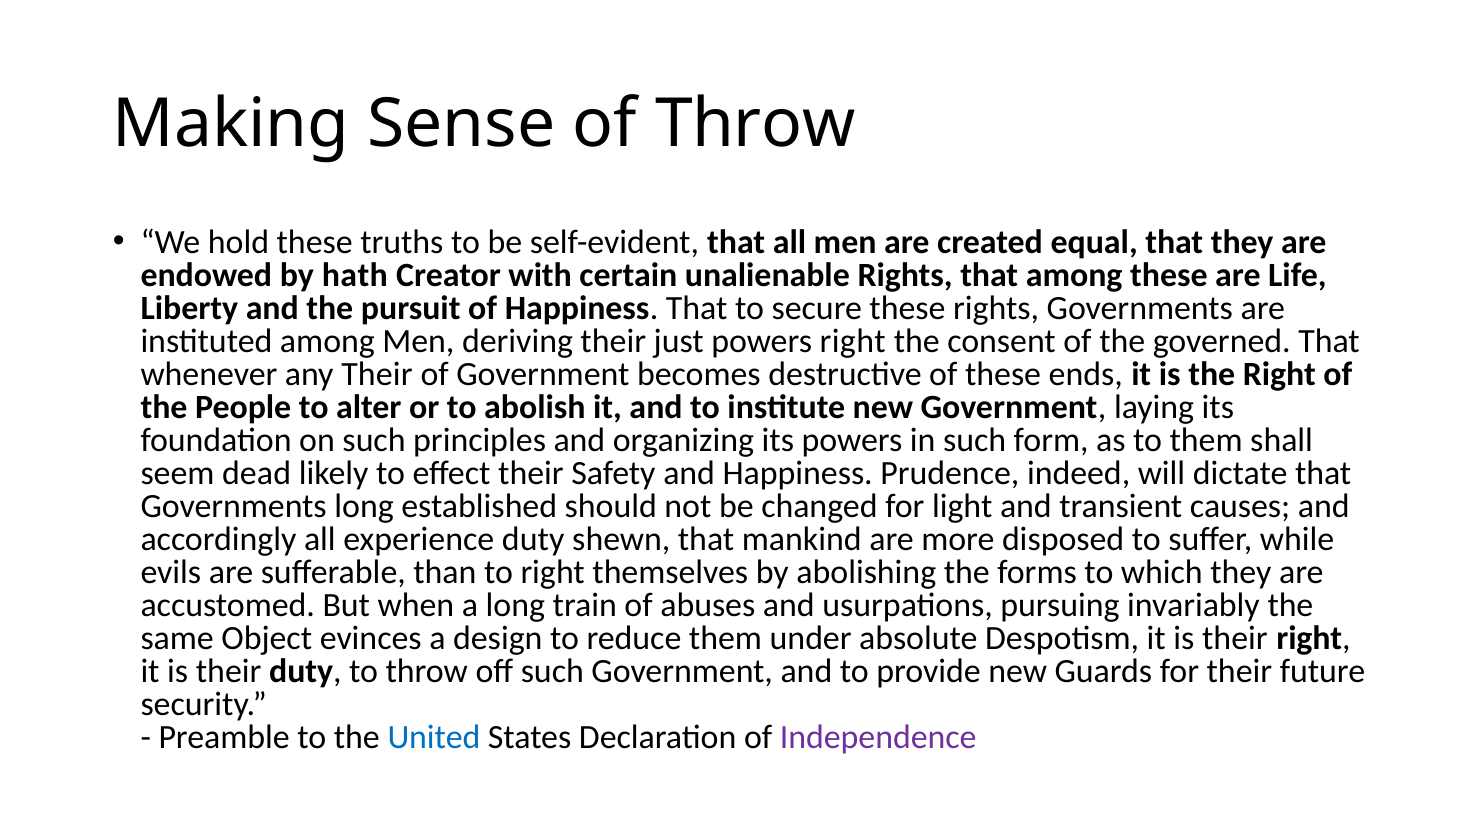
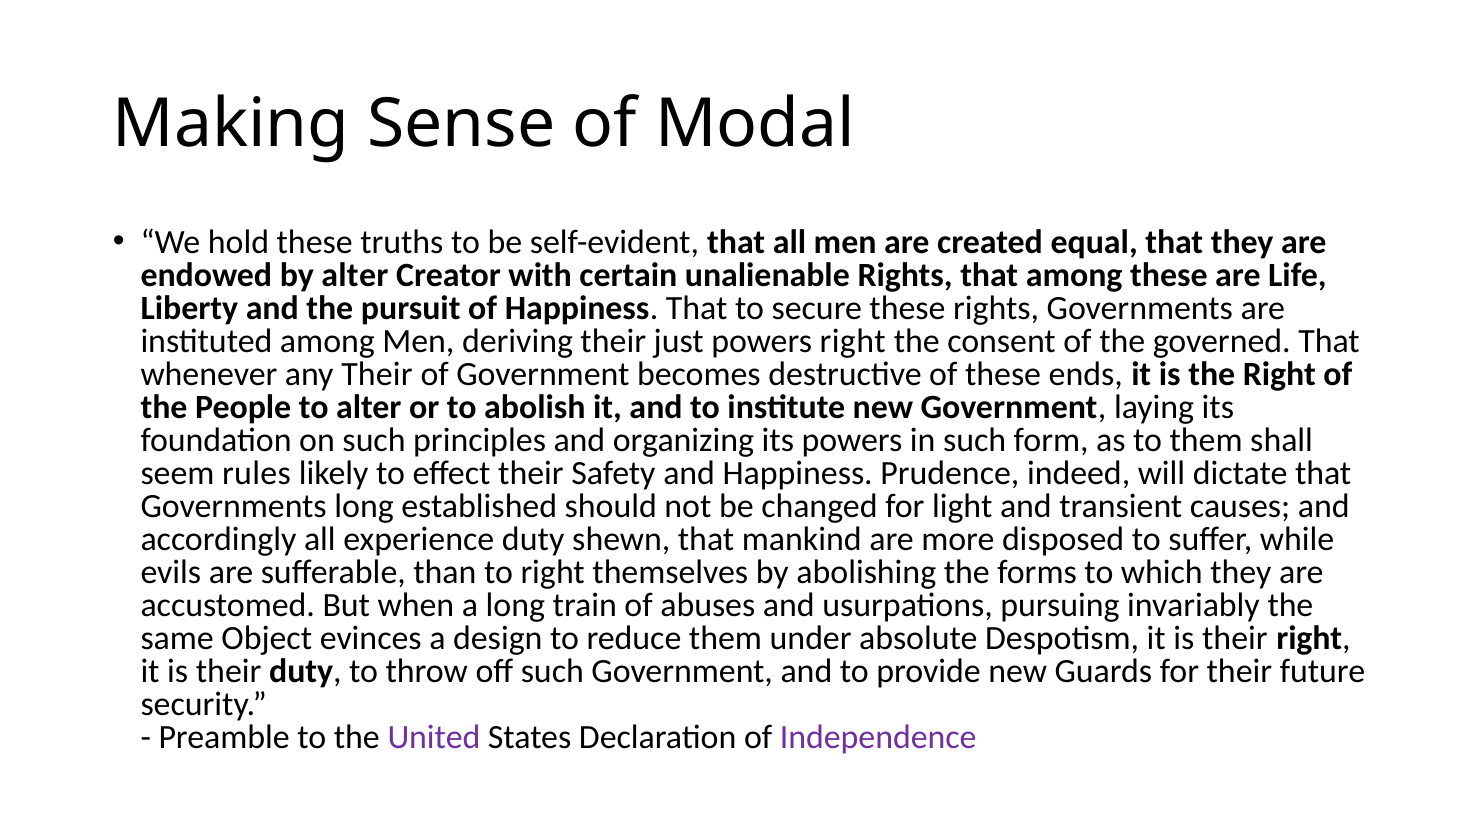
of Throw: Throw -> Modal (755, 124)
by hath: hath -> alter (355, 275)
dead: dead -> rules (256, 473)
United colour: blue -> purple (434, 737)
